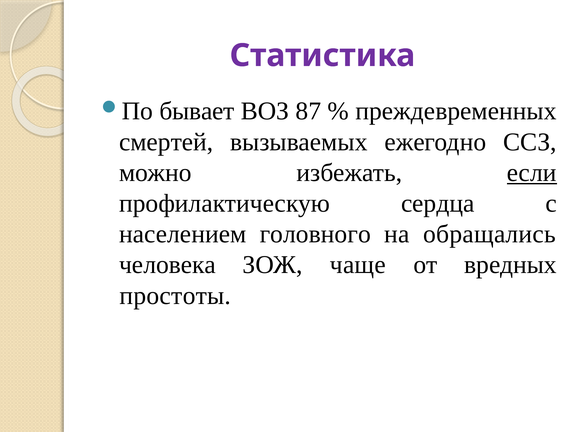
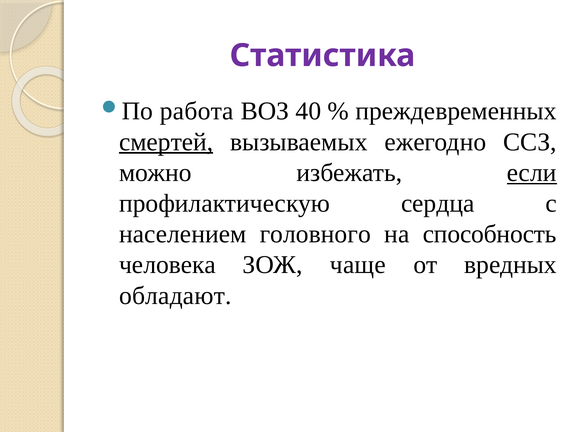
бывает: бывает -> работа (197, 111)
87: 87 -> 40 (308, 111)
смертей underline: none -> present (166, 142)
обращались: обращались -> способность (490, 234)
простоты: простоты -> обладают (175, 296)
